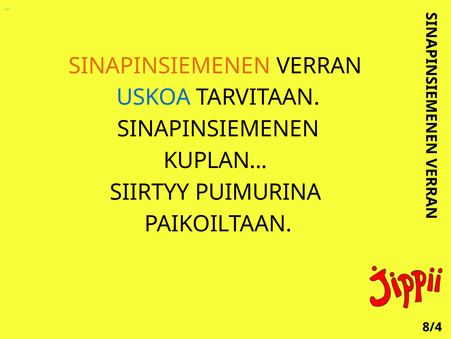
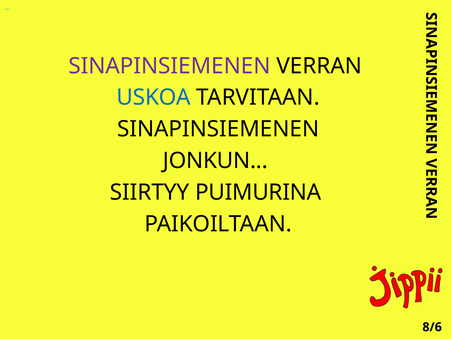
SINAPINSIEMENEN colour: orange -> purple (169, 66)
KUPLAN: KUPLAN -> JONKUN (215, 160)
8/4: 8/4 -> 8/6 (432, 326)
